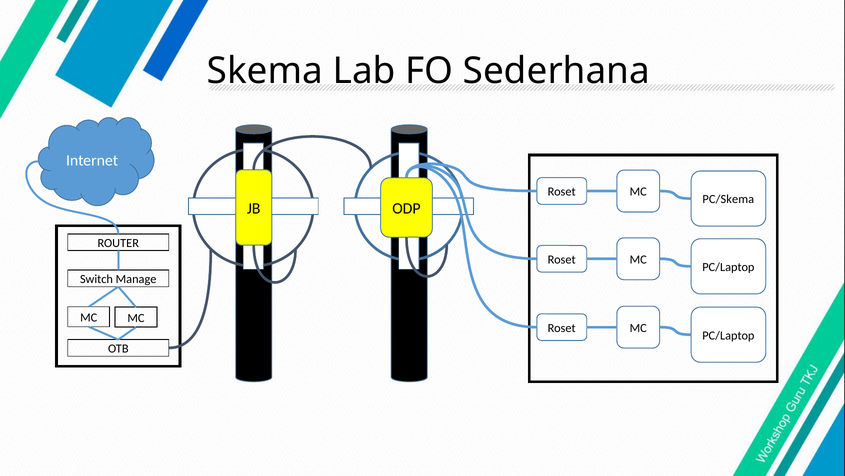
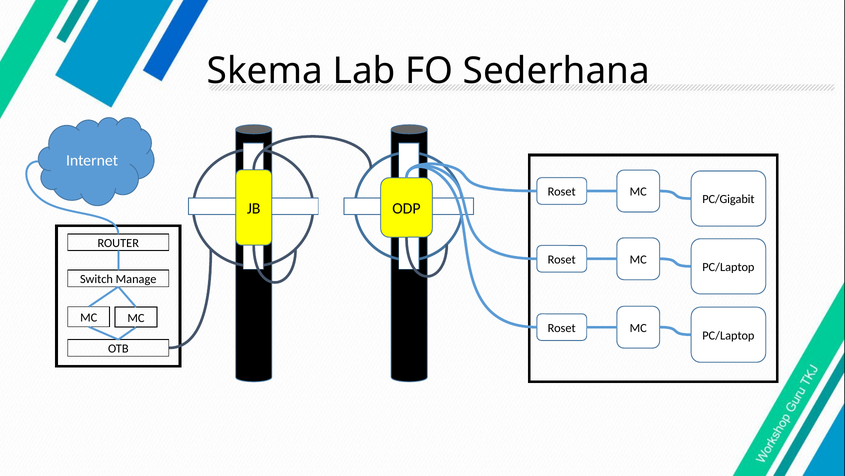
PC/Skema: PC/Skema -> PC/Gigabit (728, 199)
